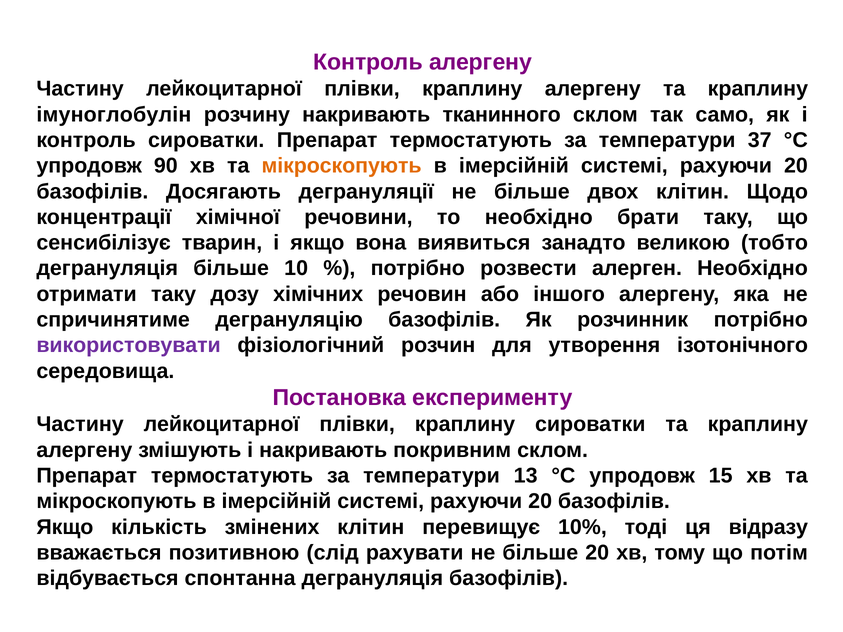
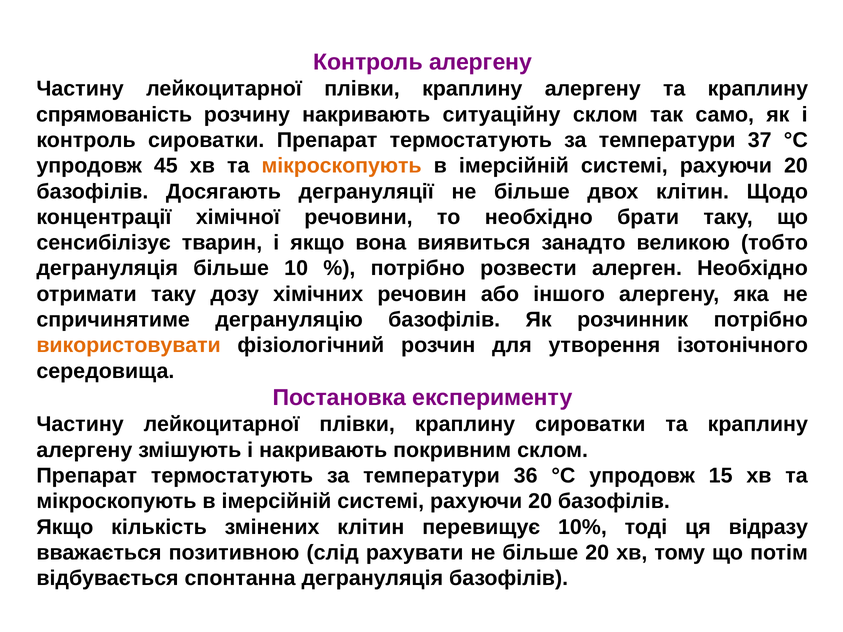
імуноглобулін: імуноглобулін -> спрямованість (114, 115)
тканинного: тканинного -> ситуаційну (501, 115)
90: 90 -> 45 (166, 166)
використовувати colour: purple -> orange (129, 346)
13: 13 -> 36 (526, 476)
